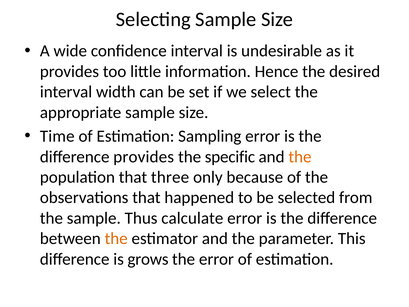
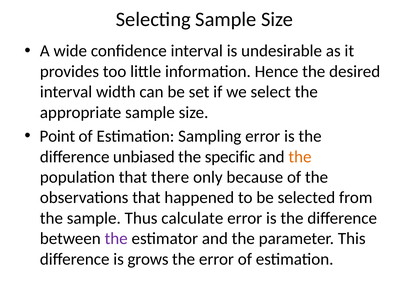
Time: Time -> Point (57, 136)
difference provides: provides -> unbiased (144, 157)
three: three -> there (170, 177)
the colour: orange -> purple (116, 238)
